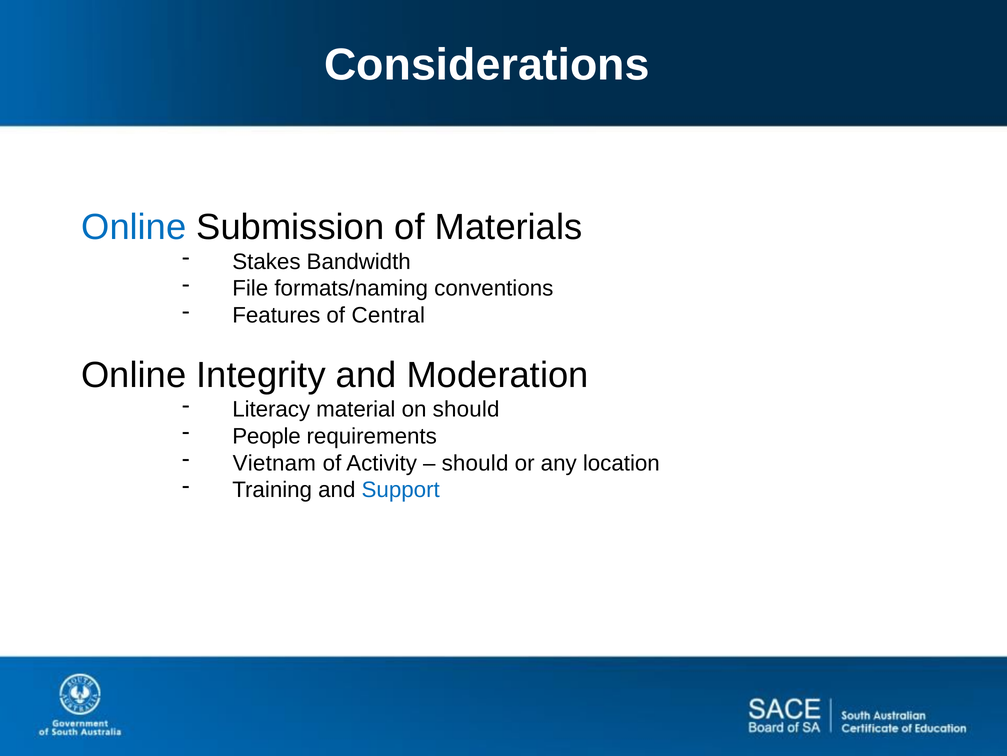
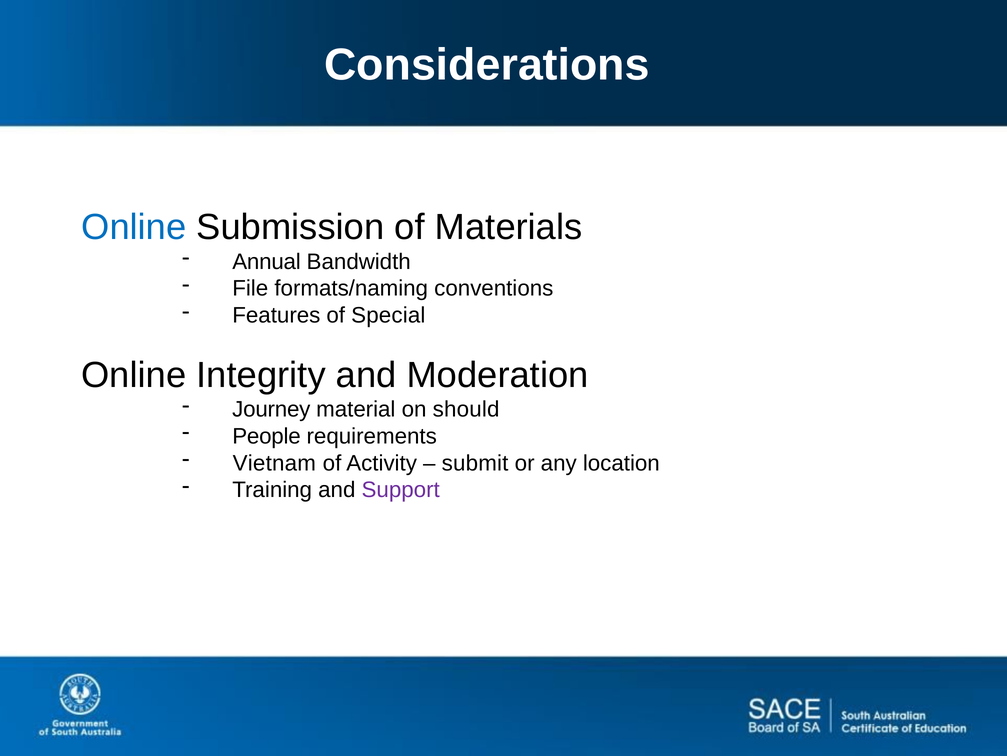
Stakes: Stakes -> Annual (267, 261)
Central: Central -> Special (388, 315)
Literacy: Literacy -> Journey (271, 409)
should: should -> submit (475, 463)
Support colour: blue -> purple (401, 490)
